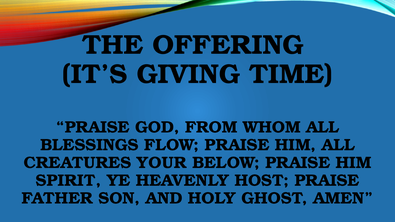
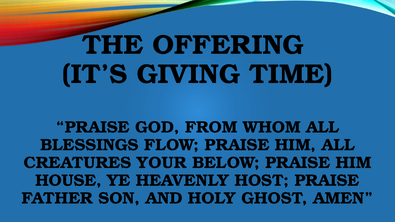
SPIRIT: SPIRIT -> HOUSE (69, 181)
